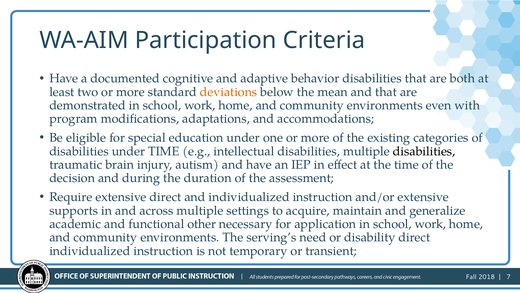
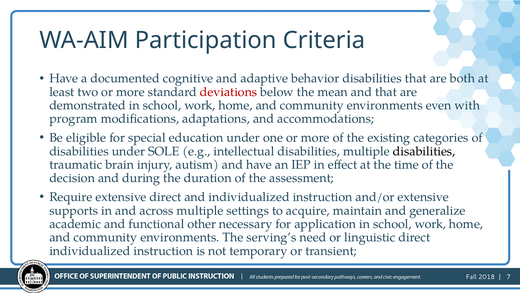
deviations colour: orange -> red (229, 92)
under TIME: TIME -> SOLE (164, 151)
disability: disability -> linguistic (370, 237)
